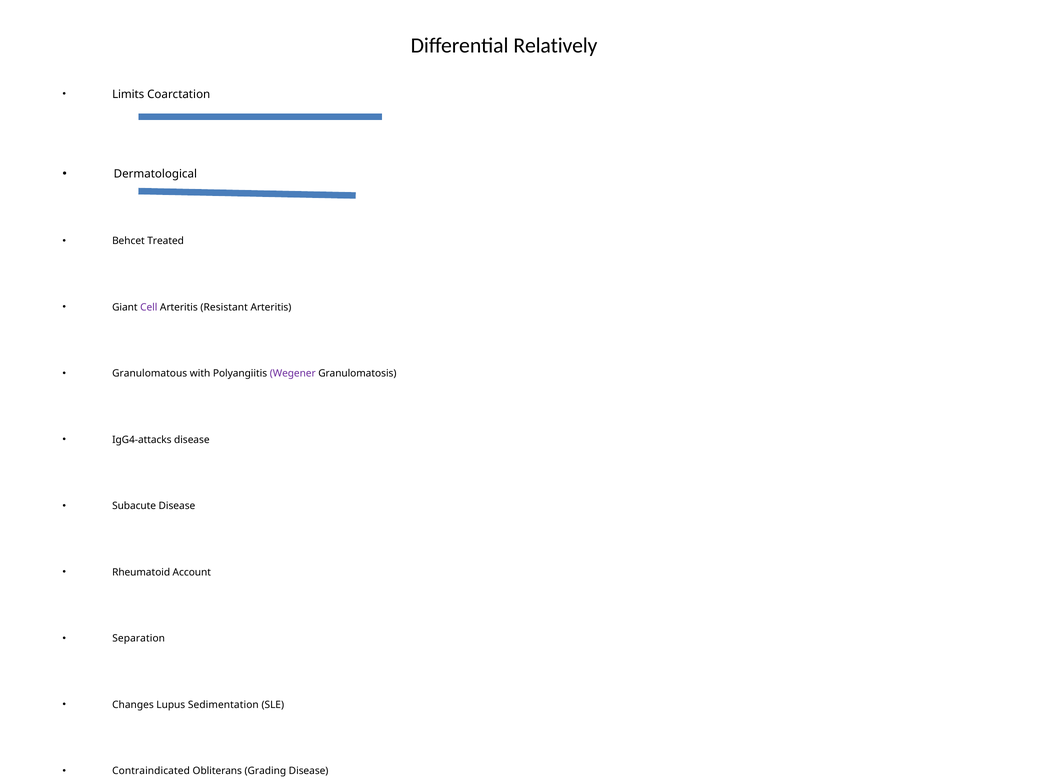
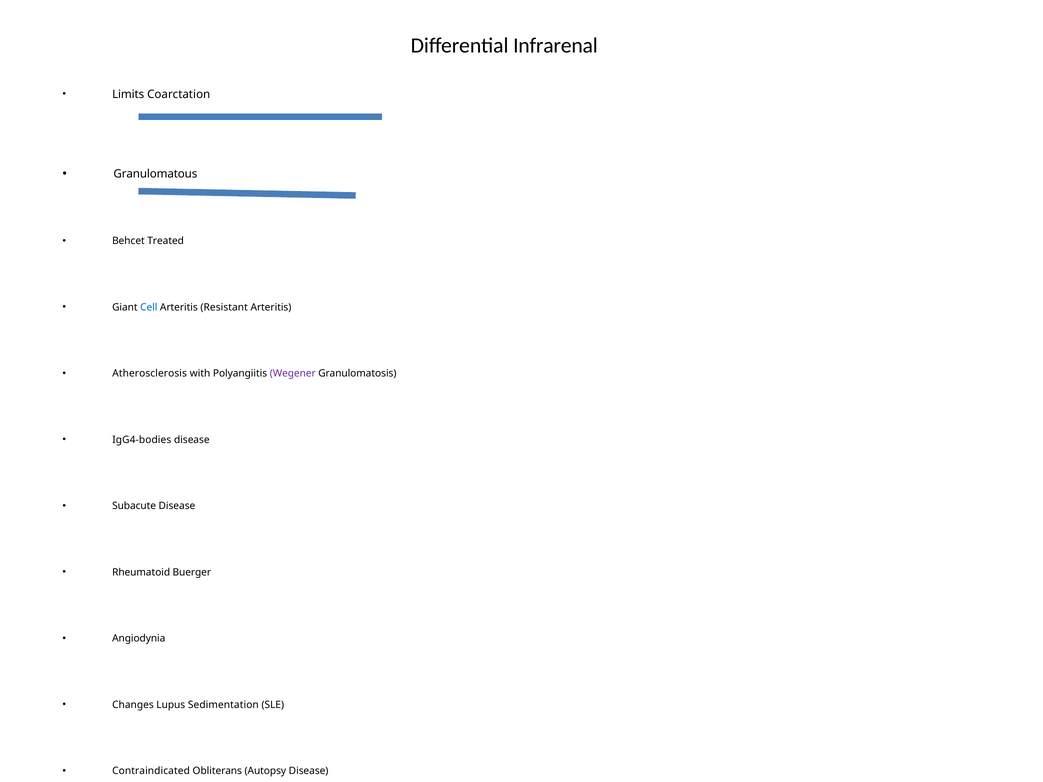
Relatively: Relatively -> Infrarenal (555, 46)
Dermatological: Dermatological -> Granulomatous (155, 174)
Cell colour: purple -> blue (149, 307)
Granulomatous: Granulomatous -> Atherosclerosis (150, 374)
IgG4-attacks: IgG4-attacks -> IgG4-bodies (142, 440)
Account: Account -> Buerger (192, 572)
Separation: Separation -> Angiodynia (139, 639)
Grading: Grading -> Autopsy (265, 771)
